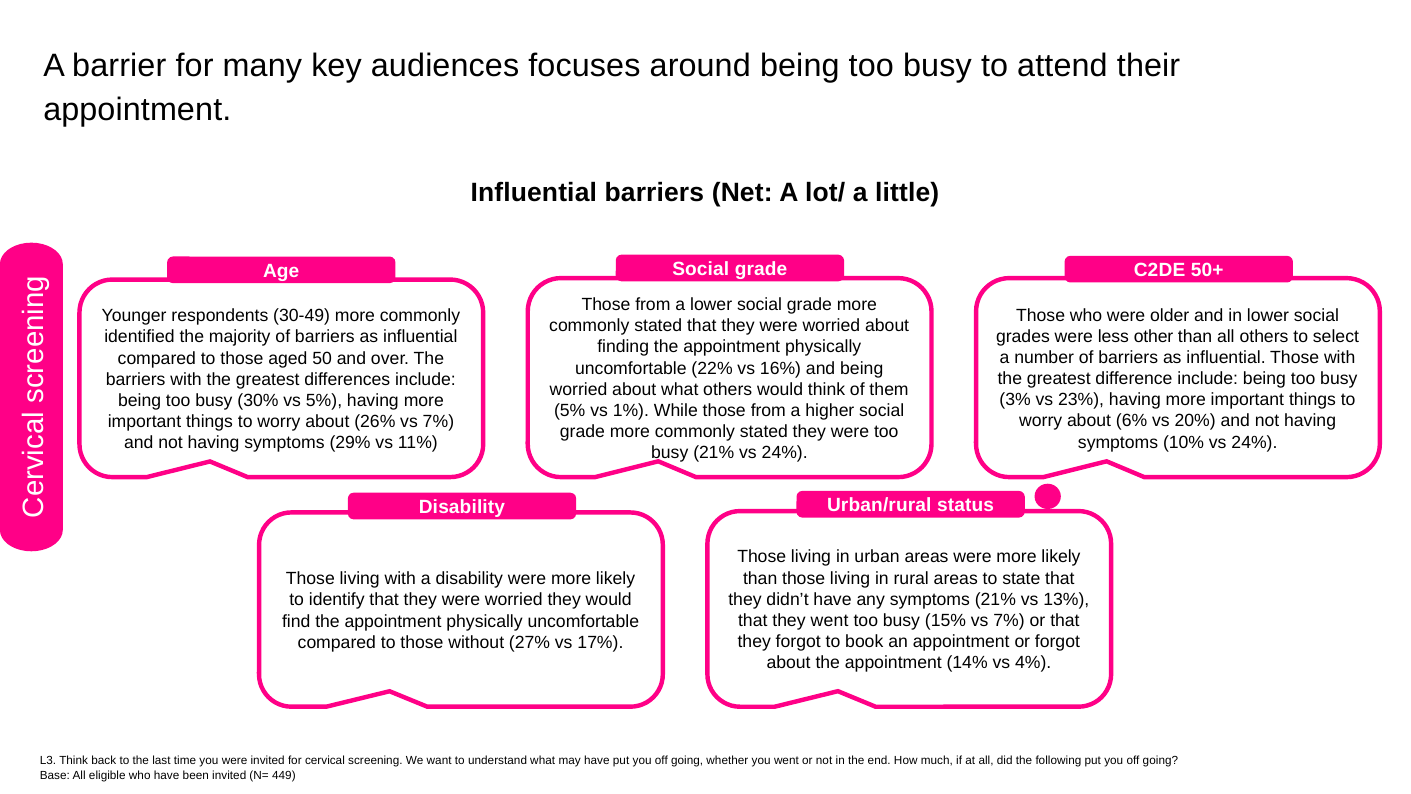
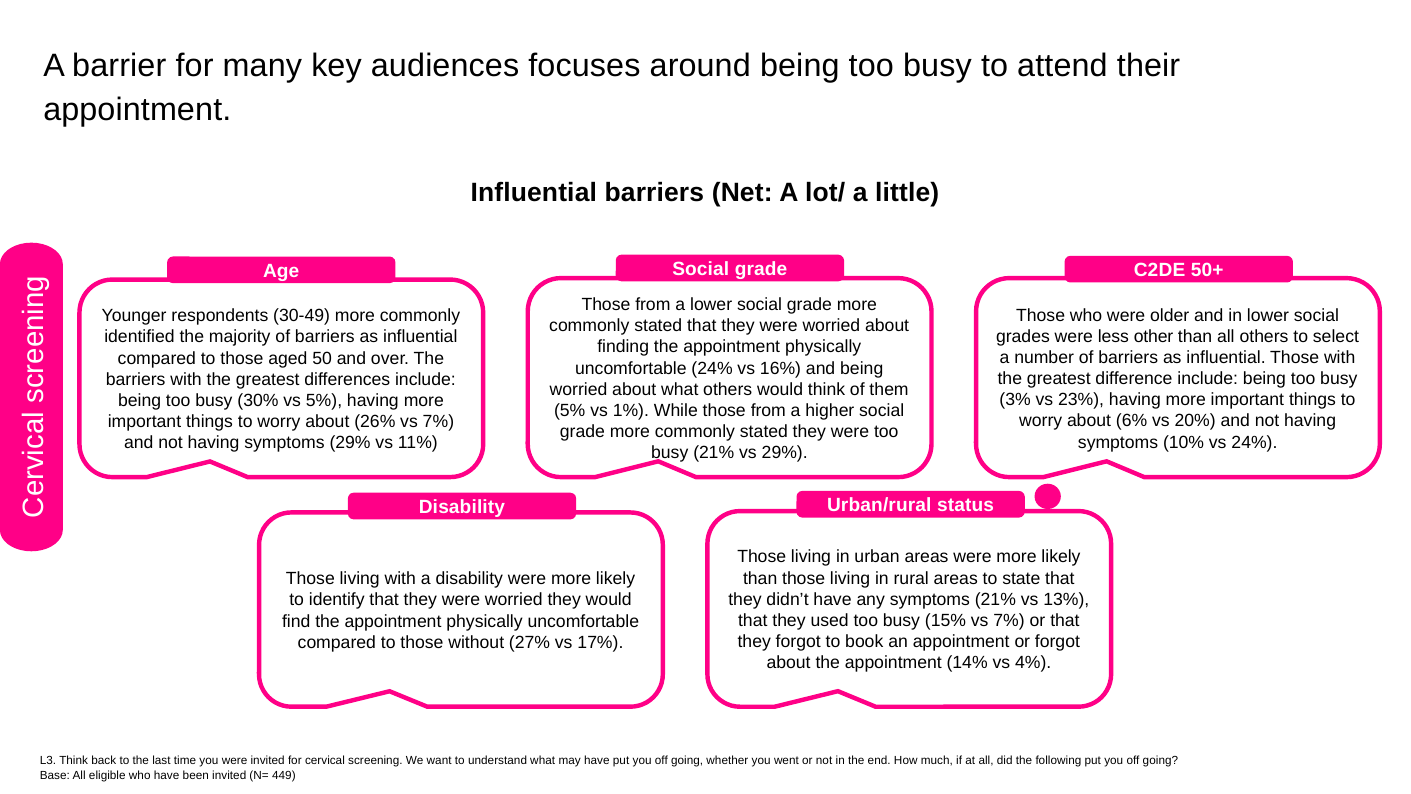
uncomfortable 22%: 22% -> 24% (712, 368)
21% vs 24%: 24% -> 29% (785, 453)
they went: went -> used (830, 620)
